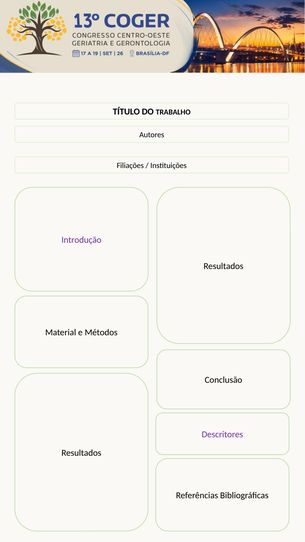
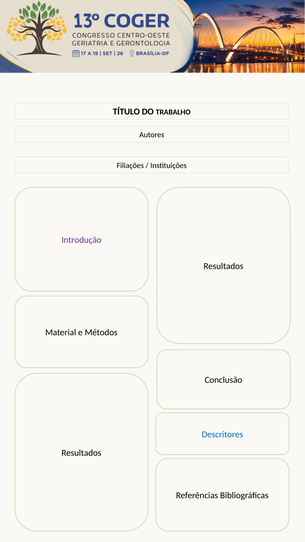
Descritores colour: purple -> blue (222, 434)
